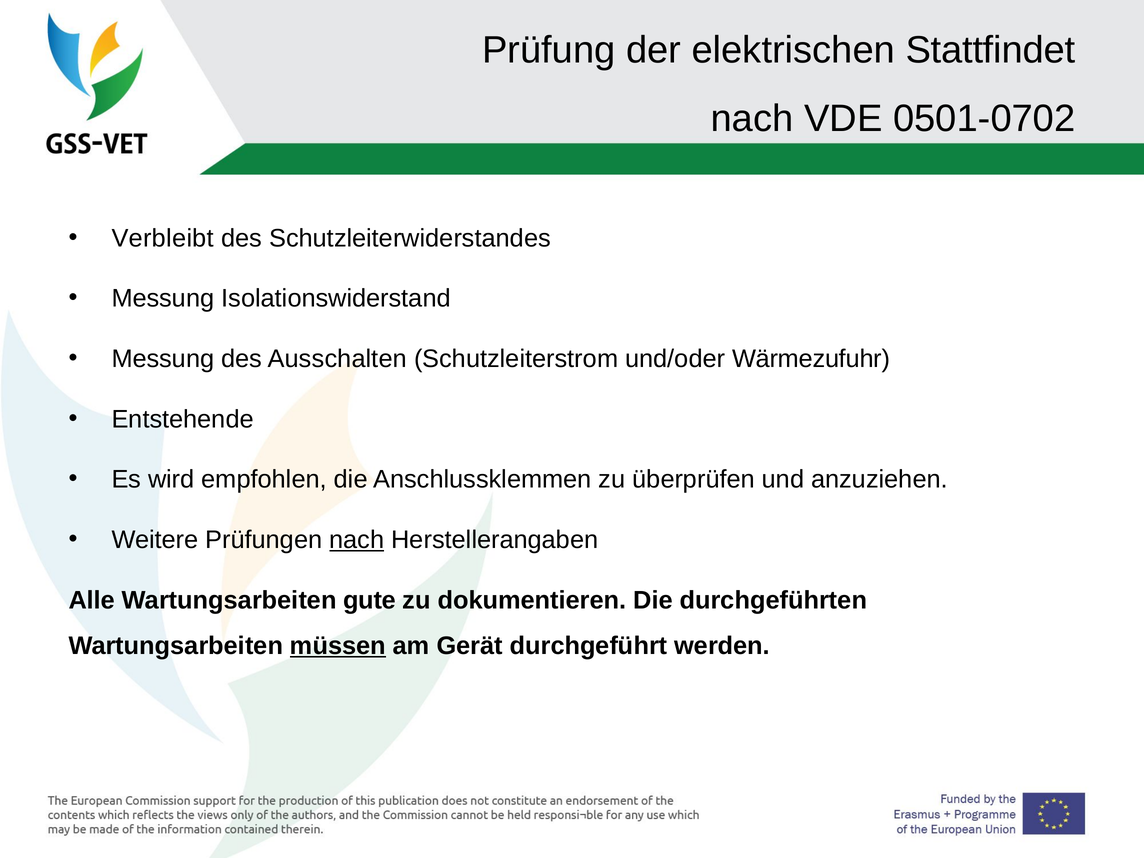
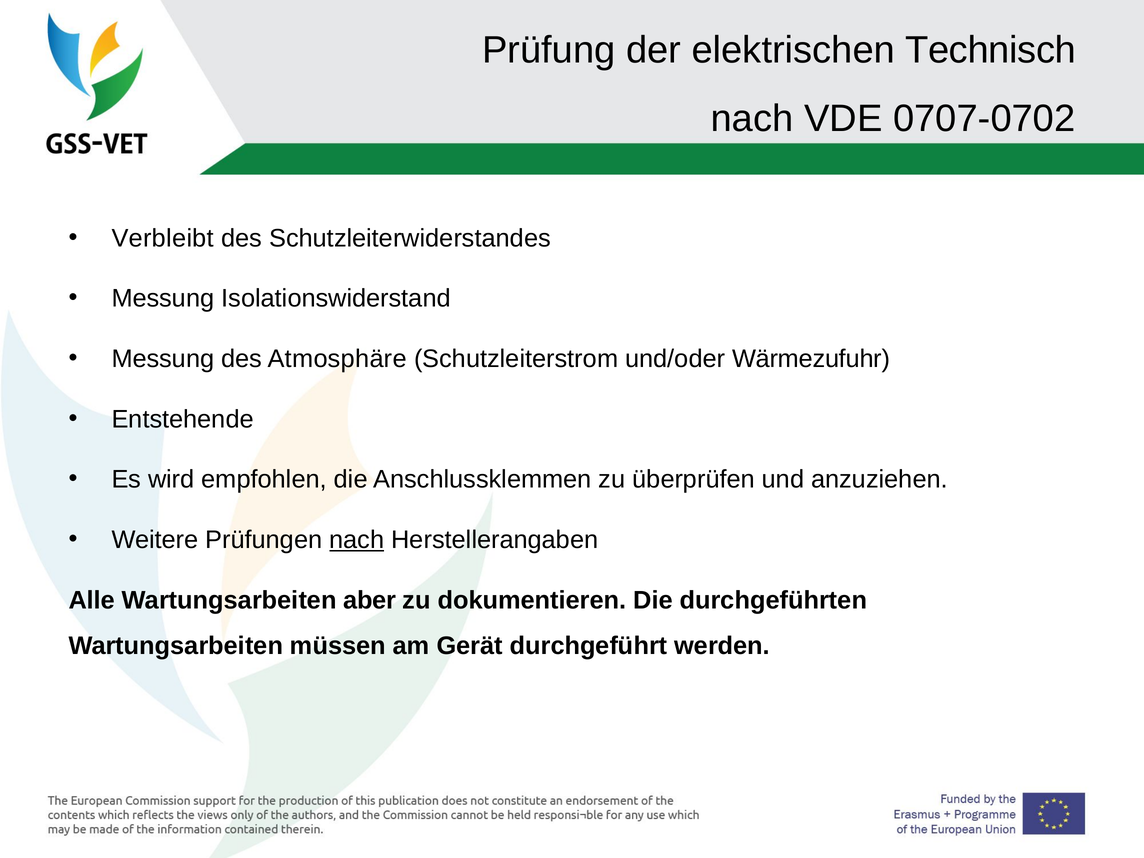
Stattfindet: Stattfindet -> Technisch (991, 50)
0501-0702: 0501-0702 -> 0707-0702 (984, 119)
Ausschalten: Ausschalten -> Atmosphäre (337, 359)
gute: gute -> aber (370, 600)
müssen underline: present -> none (338, 646)
